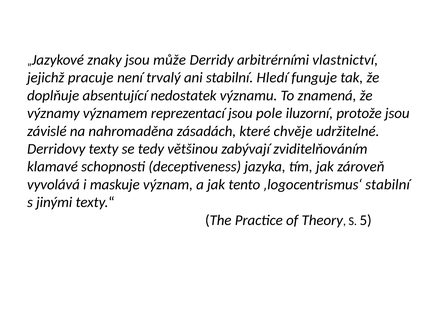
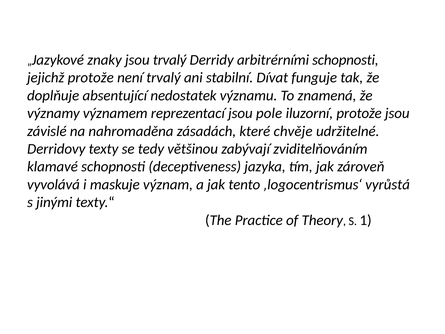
jsou může: může -> trvalý (170, 60)
arbitrérními vlastnictví: vlastnictví -> schopnosti (345, 60)
jejichž pracuje: pracuje -> protože (91, 78)
Hledí: Hledí -> Dívat (272, 78)
‚logocentrismus‘ stabilní: stabilní -> vyrůstá (388, 184)
5: 5 -> 1 (366, 220)
